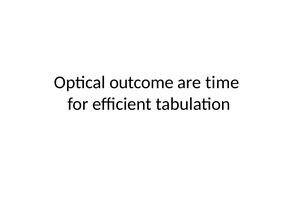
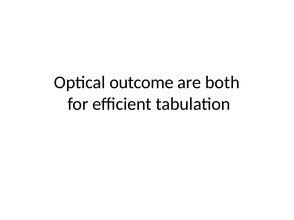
time: time -> both (222, 83)
